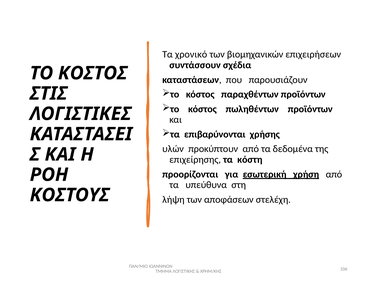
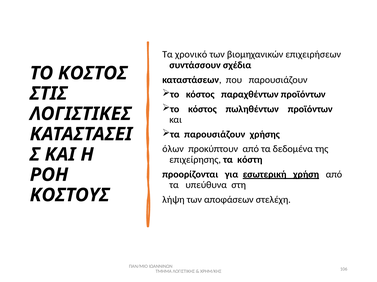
επιβαρύνονται: επιβαρύνονται -> παρουσιάζουν (215, 135)
υλών: υλών -> όλων (173, 149)
